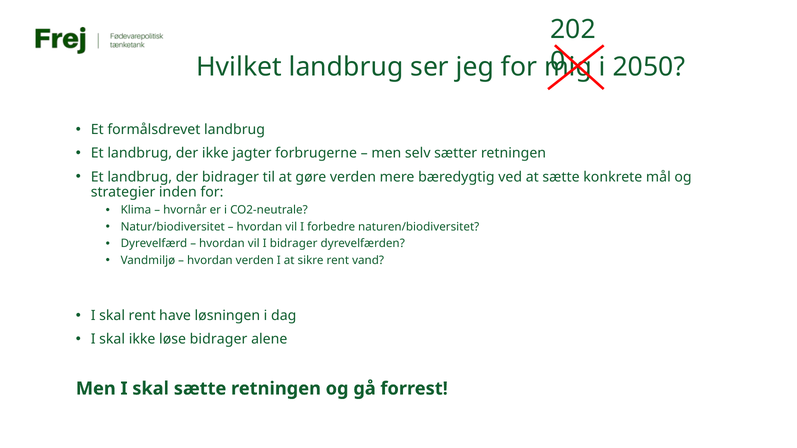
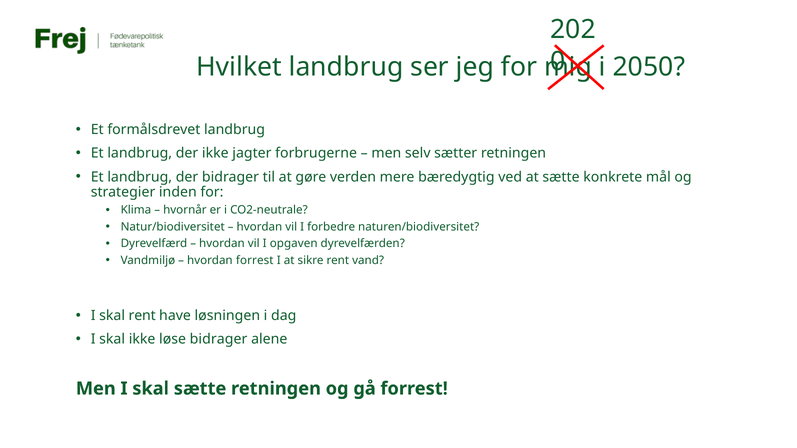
I bidrager: bidrager -> opgaven (294, 244)
hvordan verden: verden -> forrest (255, 260)
